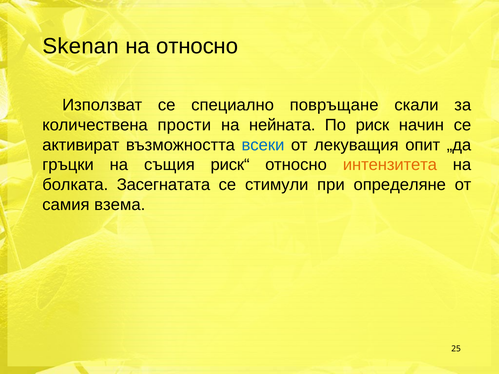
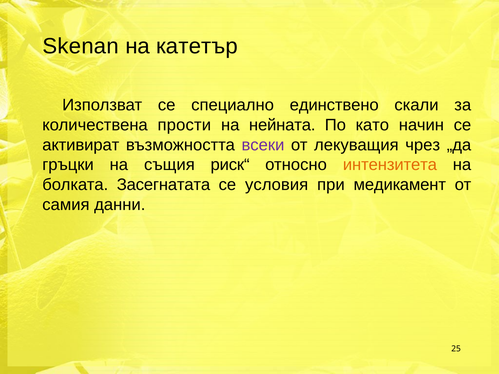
на относно: относно -> катетър (197, 46)
повръщане: повръщане -> единствено (334, 105)
риск: риск -> като (372, 125)
всеки colour: blue -> purple (263, 145)
опит: опит -> чрез (423, 145)
стимули: стимули -> условия (277, 185)
определяне: определяне -> медикамент (400, 185)
взема: взема -> данни (120, 205)
